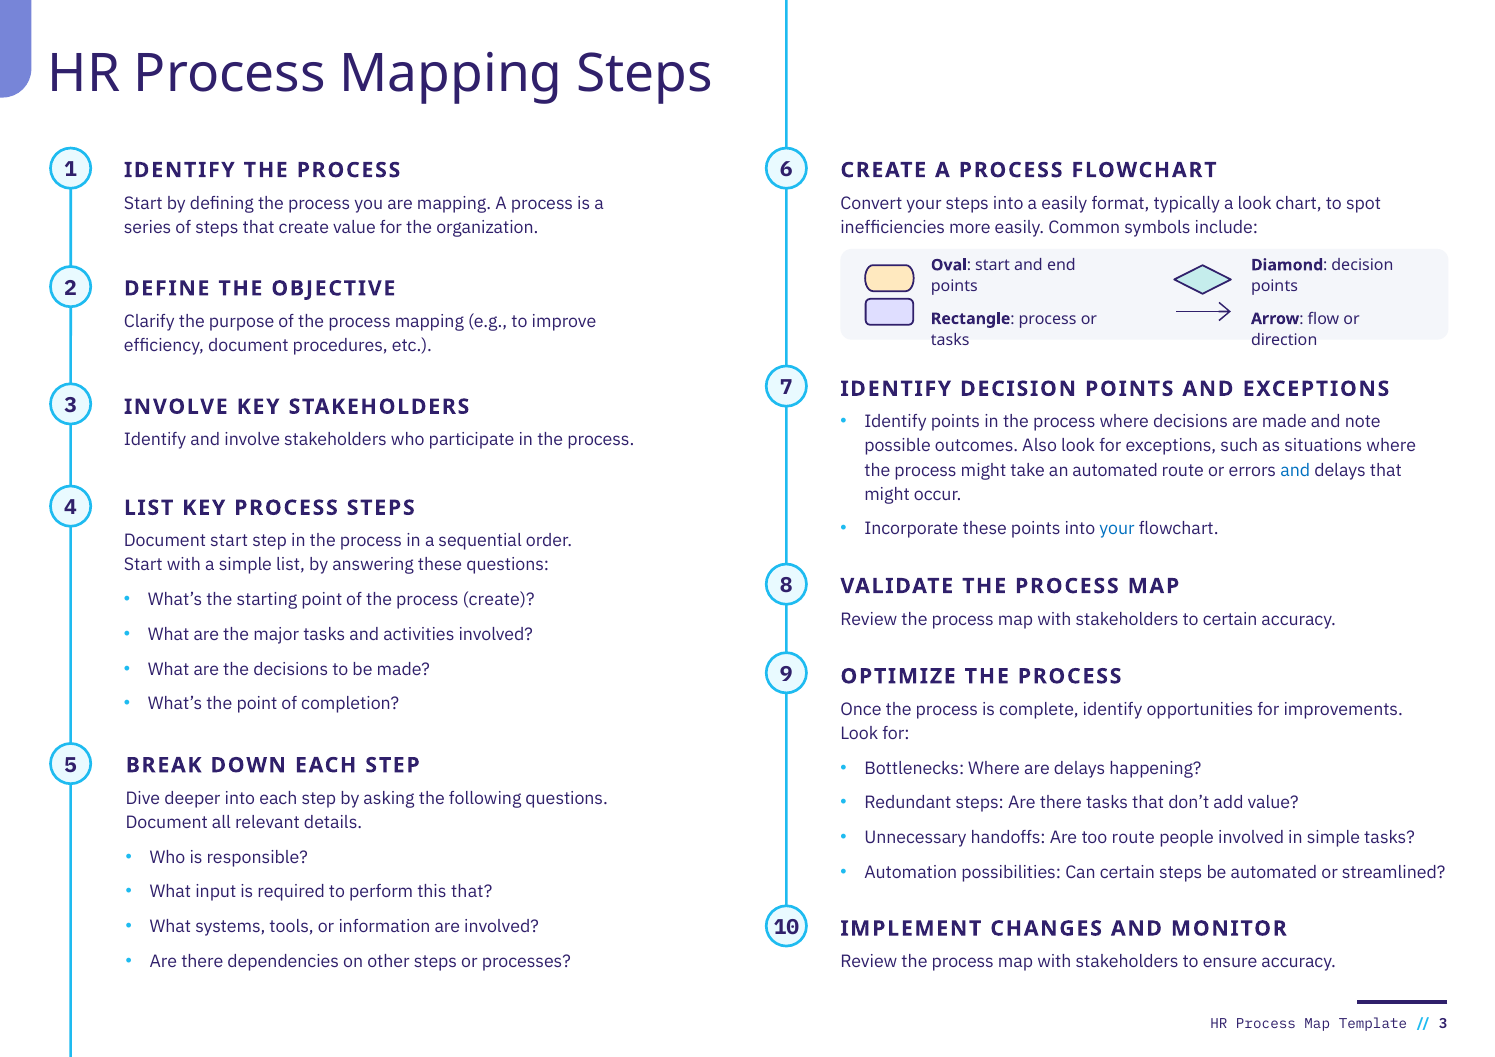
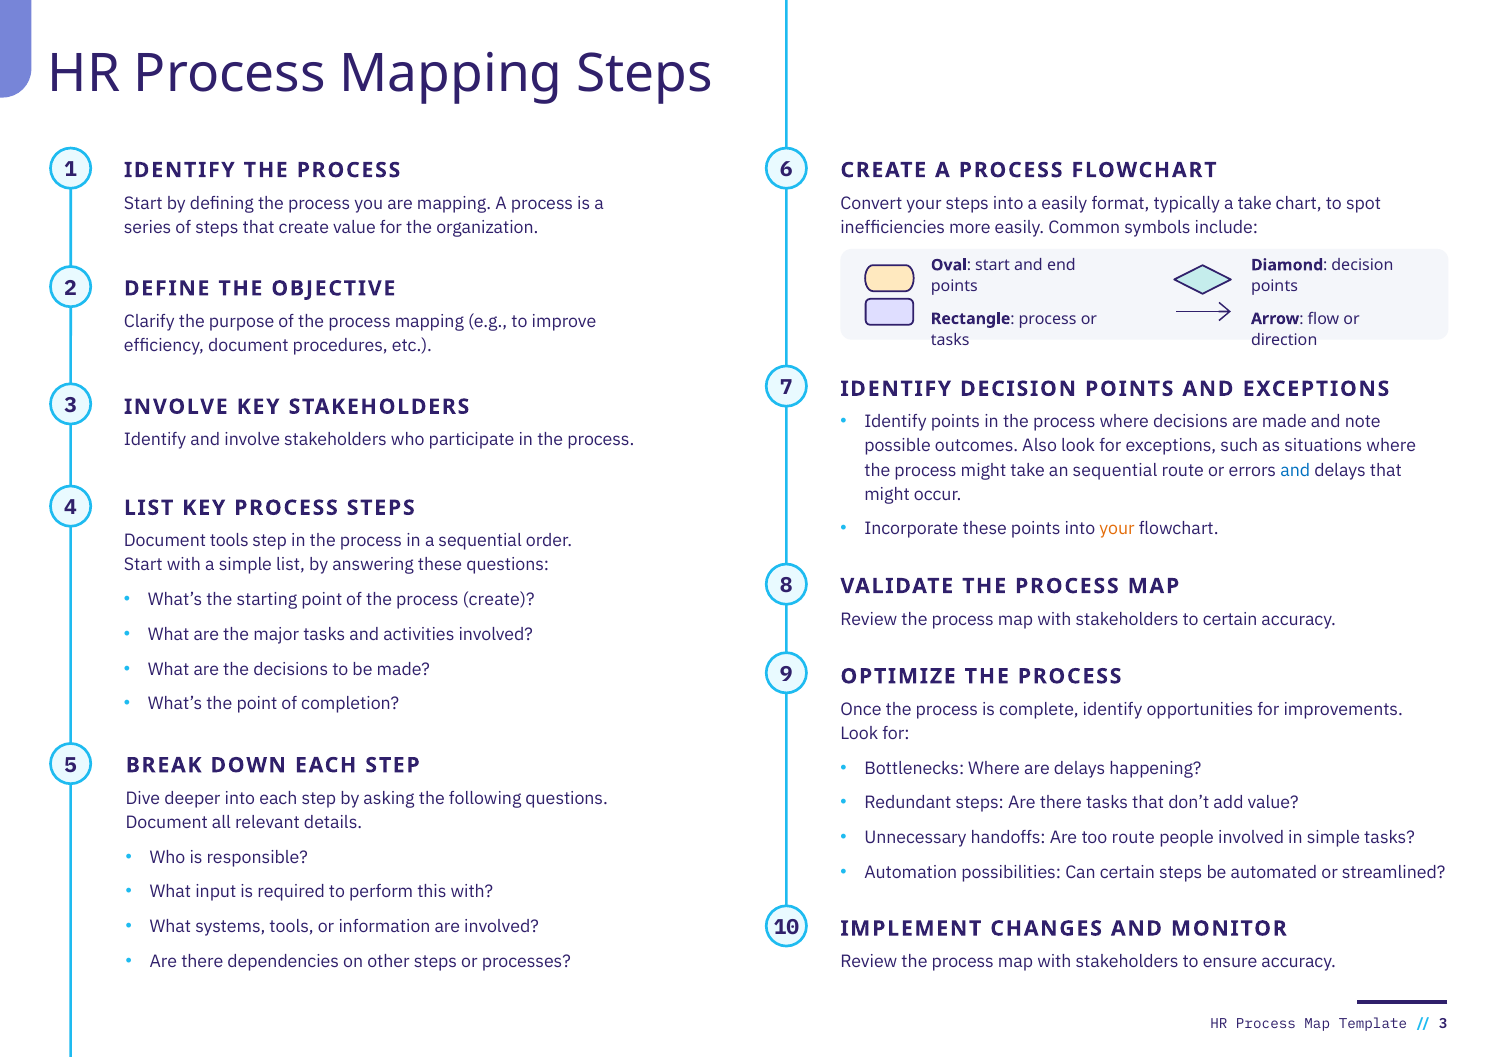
a look: look -> take (1255, 203)
an automated: automated -> sequential (1115, 470)
your colour: blue -> orange (1117, 529)
Document start: start -> tools (229, 541)
this that: that -> with (472, 892)
